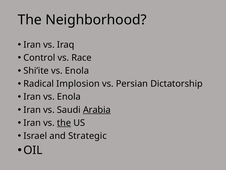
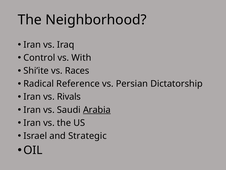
Race: Race -> With (81, 58)
Shi’ite vs Enola: Enola -> Races (77, 71)
Implosion: Implosion -> Reference (78, 84)
Iran vs Enola: Enola -> Rivals (69, 97)
the underline: present -> none (64, 122)
